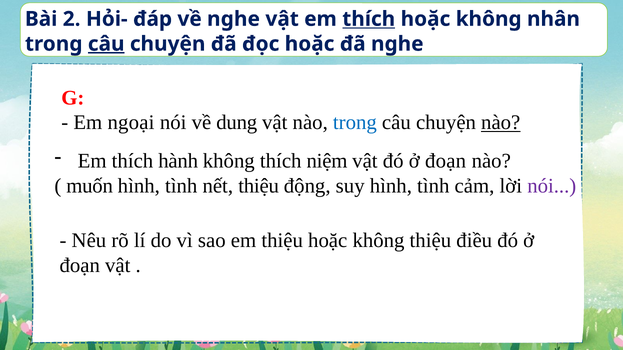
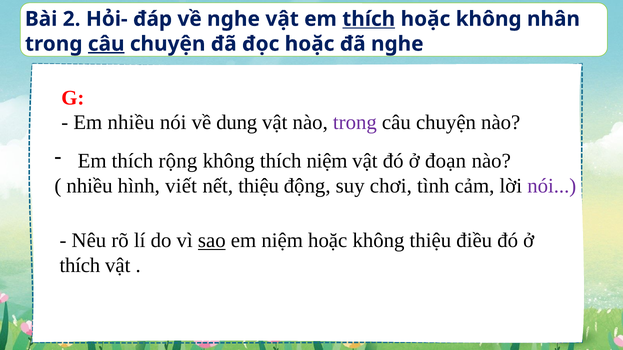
Em ngoại: ngoại -> nhiều (131, 123)
trong colour: blue -> purple (355, 123)
nào underline: present -> none (501, 123)
hành: hành -> rộng (178, 161)
muốn: muốn -> nhiều (89, 186)
tình: tình -> viết (181, 186)
suy hình: hình -> chơi (391, 186)
sao underline: none -> present (212, 241)
em thiệu: thiệu -> niệm (282, 241)
đoạn: đoạn -> thích (80, 266)
